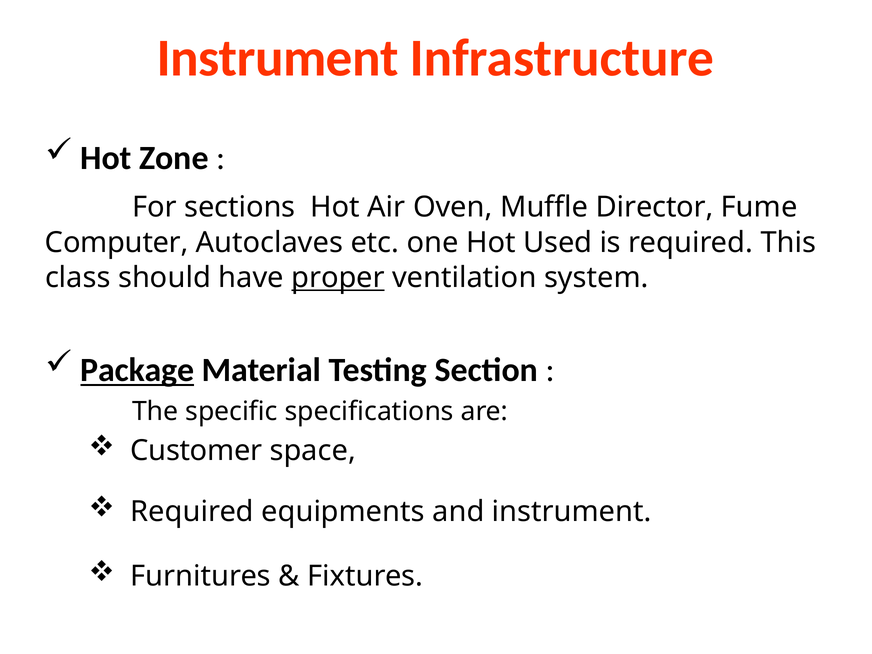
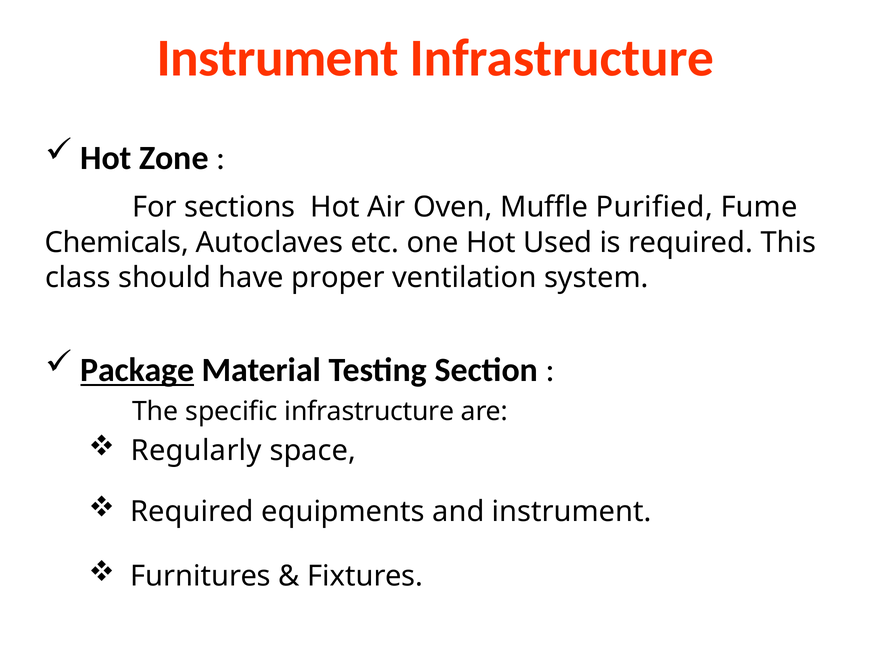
Director: Director -> Purified (654, 207)
Computer: Computer -> Chemicals (117, 243)
proper underline: present -> none (338, 278)
specific specifications: specifications -> infrastructure (369, 411)
Customer: Customer -> Regularly (196, 451)
